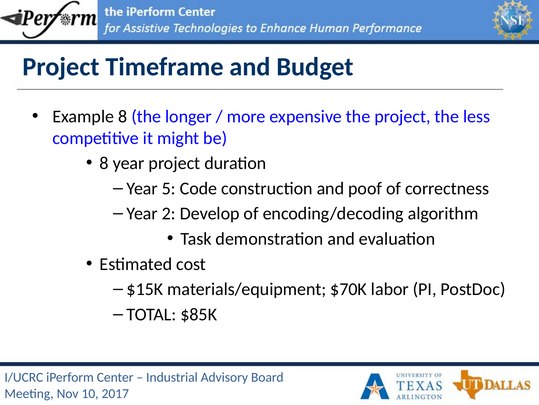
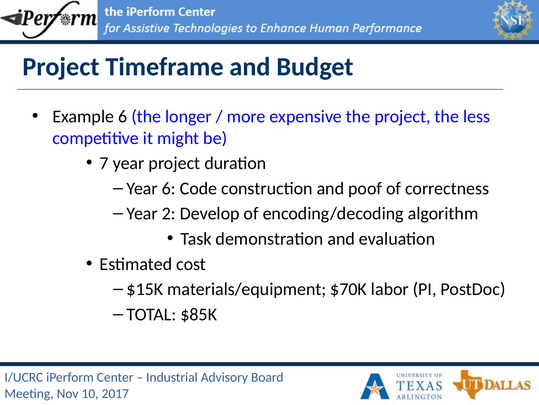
Example 8: 8 -> 6 (123, 116)
8: 8 -> 7 (104, 163)
Year 5: 5 -> 6 (169, 188)
